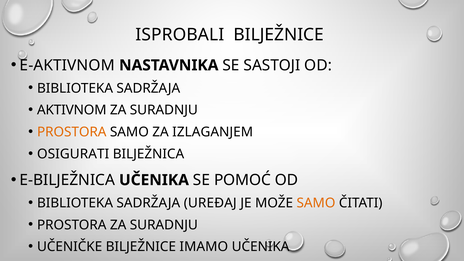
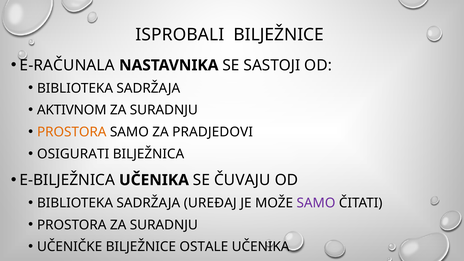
E-AKTIVNOM: E-AKTIVNOM -> E-RAČUNALA (67, 65)
IZLAGANJEM: IZLAGANJEM -> PRADJEDOVI (213, 132)
POMOĆ: POMOĆ -> ČUVAJU (242, 180)
SAMO colour: orange -> purple (316, 203)
IMAMO: IMAMO -> OSTALE (204, 247)
